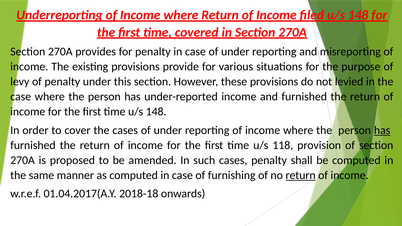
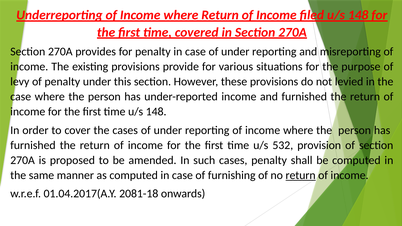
has underline: present -> none (382, 130)
118: 118 -> 532 (283, 145)
2018-18: 2018-18 -> 2081-18 (139, 194)
